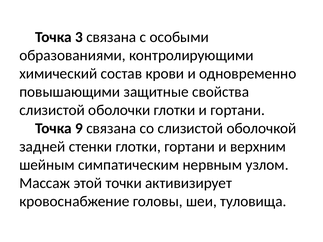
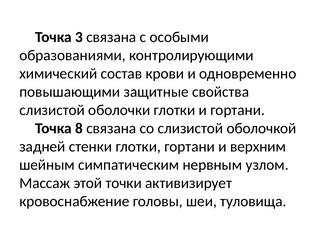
9: 9 -> 8 (79, 128)
